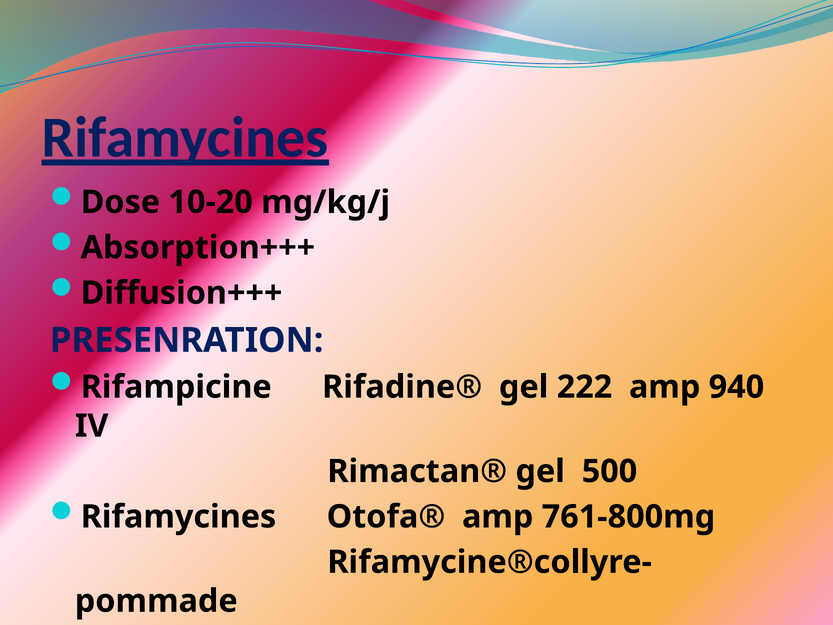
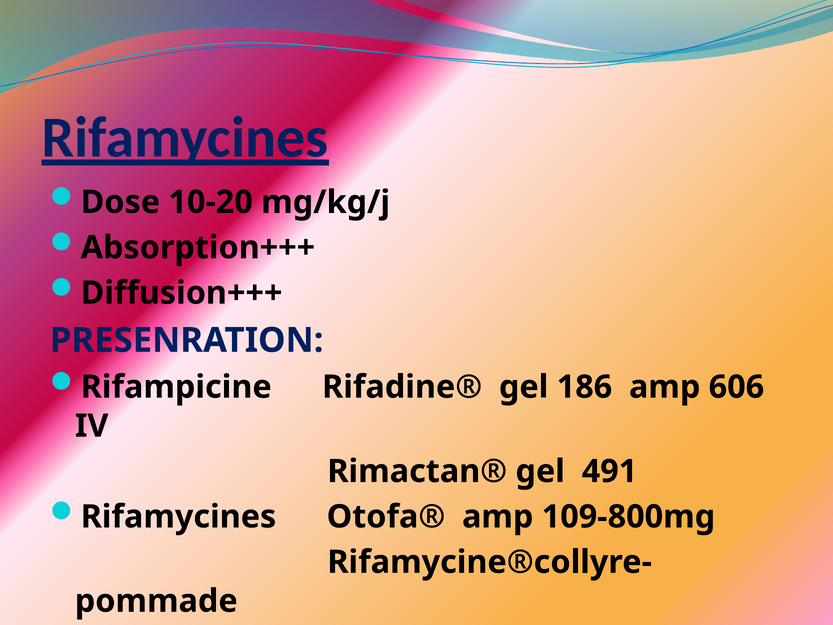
222: 222 -> 186 (584, 387)
940: 940 -> 606 (736, 387)
500: 500 -> 491 (609, 471)
761-800mg: 761-800mg -> 109-800mg (628, 517)
